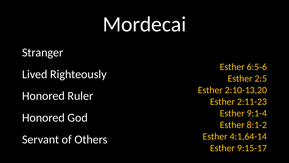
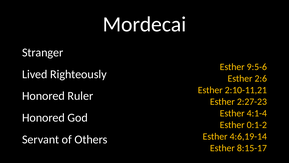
6:5-6: 6:5-6 -> 9:5-6 (257, 67)
2:5: 2:5 -> 2:6 (261, 78)
2:10-13,20: 2:10-13,20 -> 2:10-11,21 (246, 90)
2:11-23: 2:11-23 -> 2:27-23 (252, 101)
9:1-4: 9:1-4 -> 4:1-4 (257, 113)
8:1-2: 8:1-2 -> 0:1-2 (257, 125)
4:1,64-14: 4:1,64-14 -> 4:6,19-14 (248, 136)
9:15-17: 9:15-17 -> 8:15-17 (252, 148)
